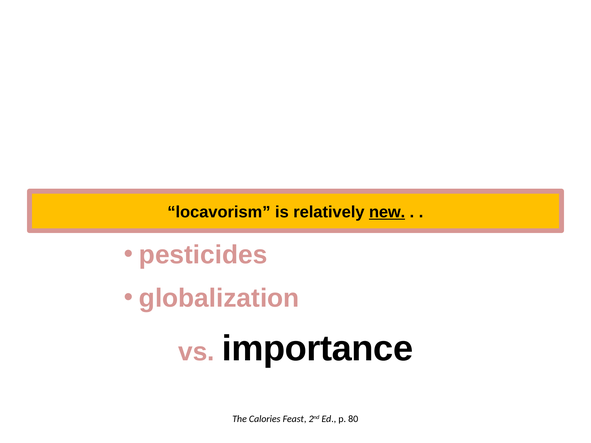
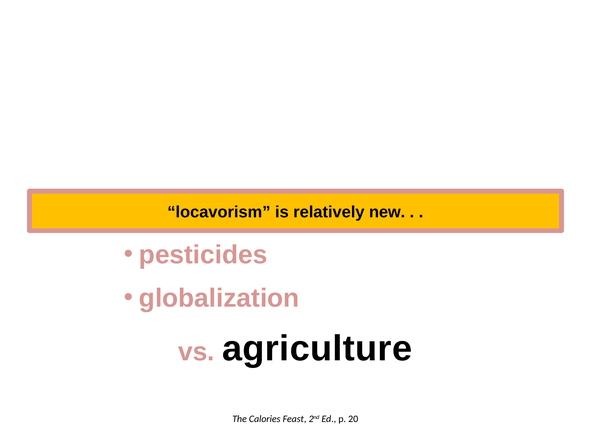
new underline: present -> none (387, 212)
importance: importance -> agriculture (317, 349)
80: 80 -> 20 (353, 419)
